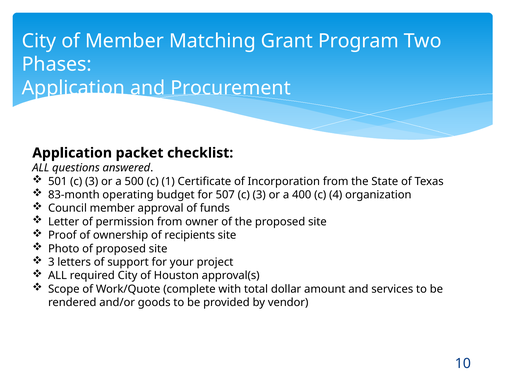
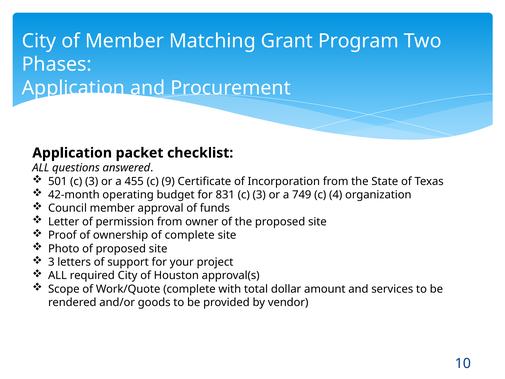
500: 500 -> 455 (134, 181)
1: 1 -> 9 (168, 181)
83-month: 83-month -> 42-month (74, 195)
507: 507 -> 831 (225, 195)
400: 400 -> 749 (302, 195)
of recipients: recipients -> complete (190, 235)
